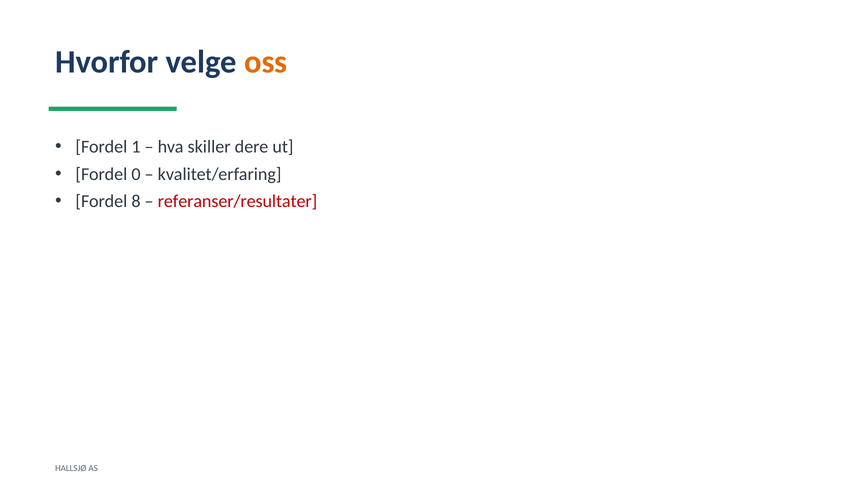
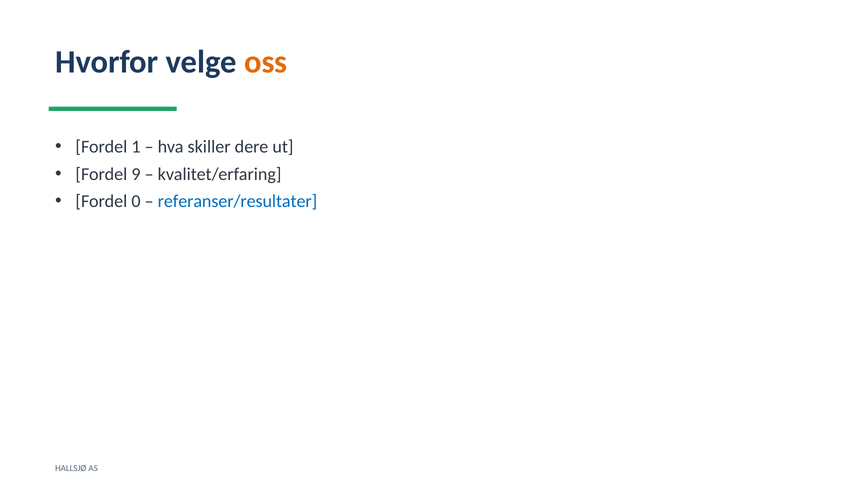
0: 0 -> 9 (136, 174)
8: 8 -> 0 (136, 201)
referanser/resultater colour: red -> blue (237, 201)
